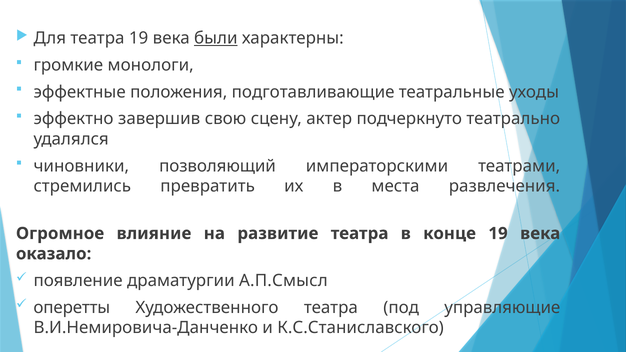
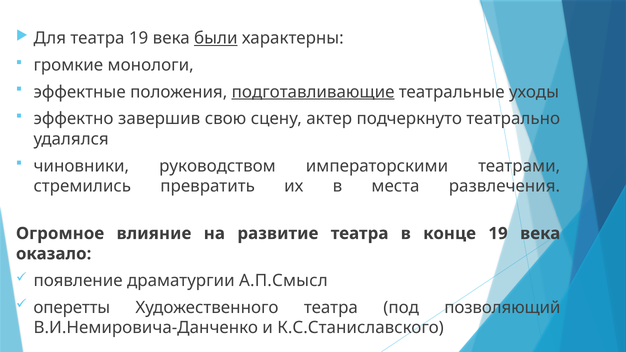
подготавливающие underline: none -> present (313, 92)
позволяющий: позволяющий -> руководством (217, 166)
управляющие: управляющие -> позволяющий (502, 308)
